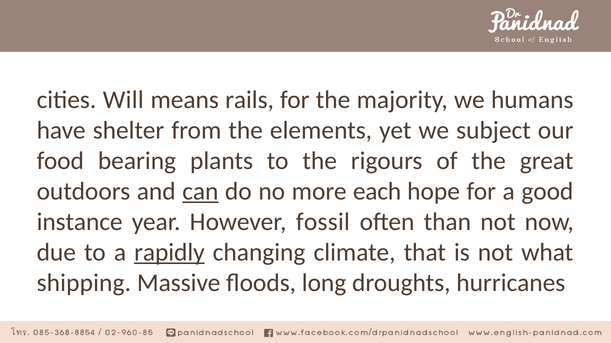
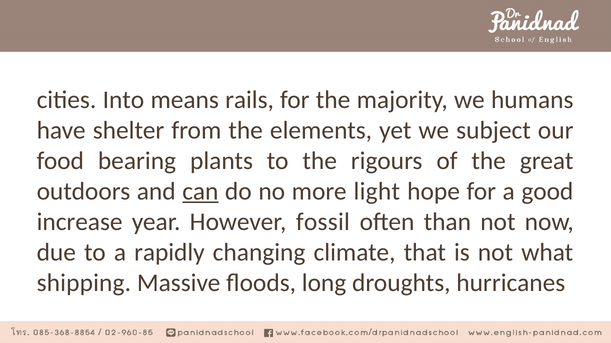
Will: Will -> Into (123, 100)
each: each -> light (377, 192)
instance: instance -> increase (80, 223)
rapidly underline: present -> none (169, 253)
